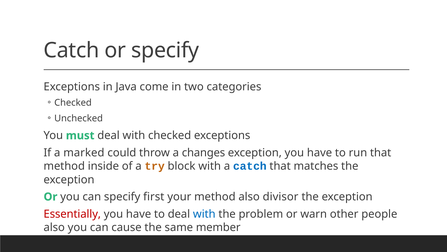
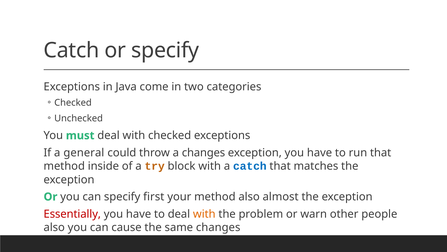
marked: marked -> general (84, 152)
divisor: divisor -> almost (281, 196)
with colour: blue -> orange (204, 214)
same member: member -> changes (218, 227)
